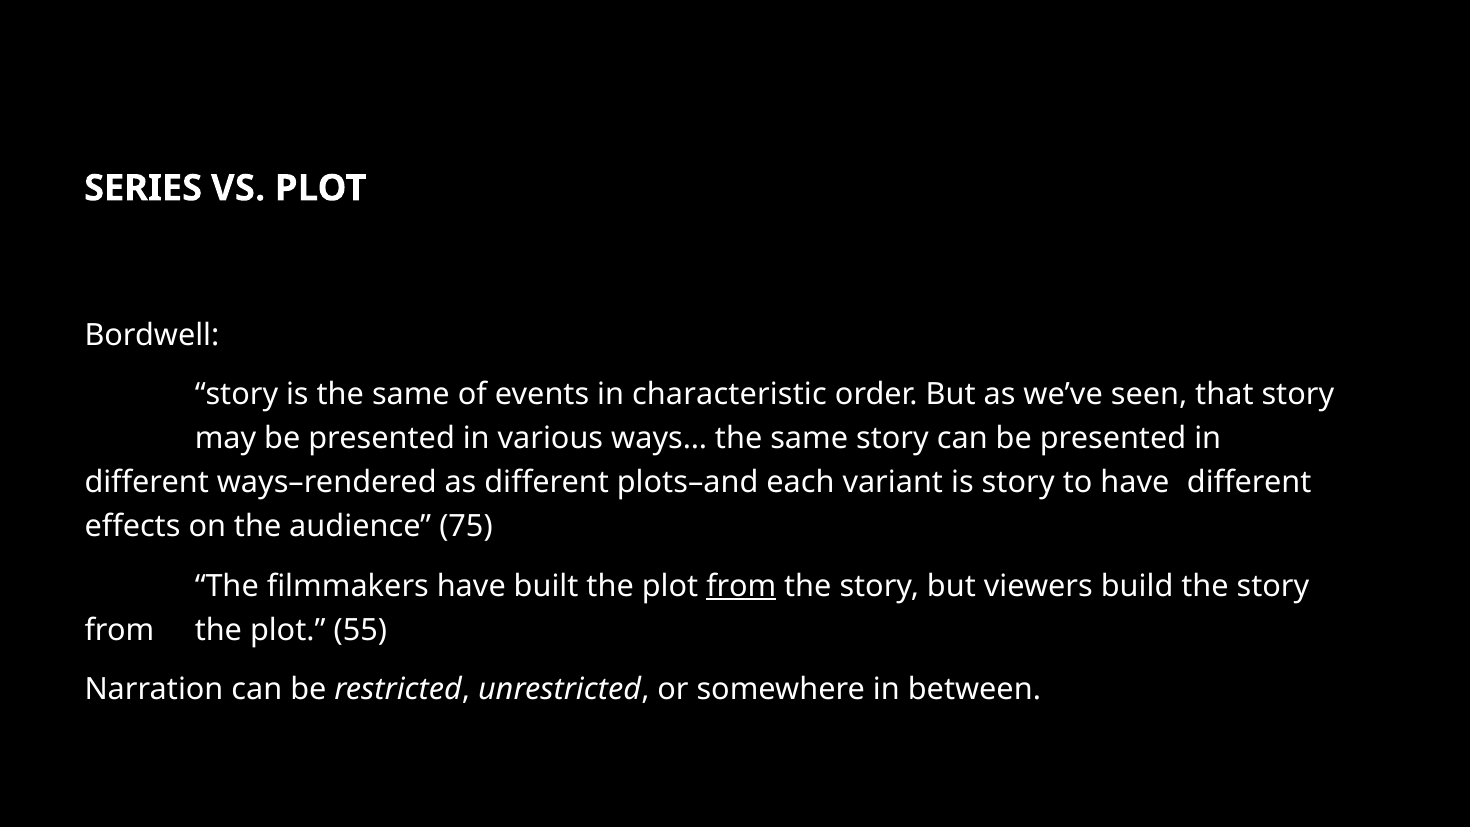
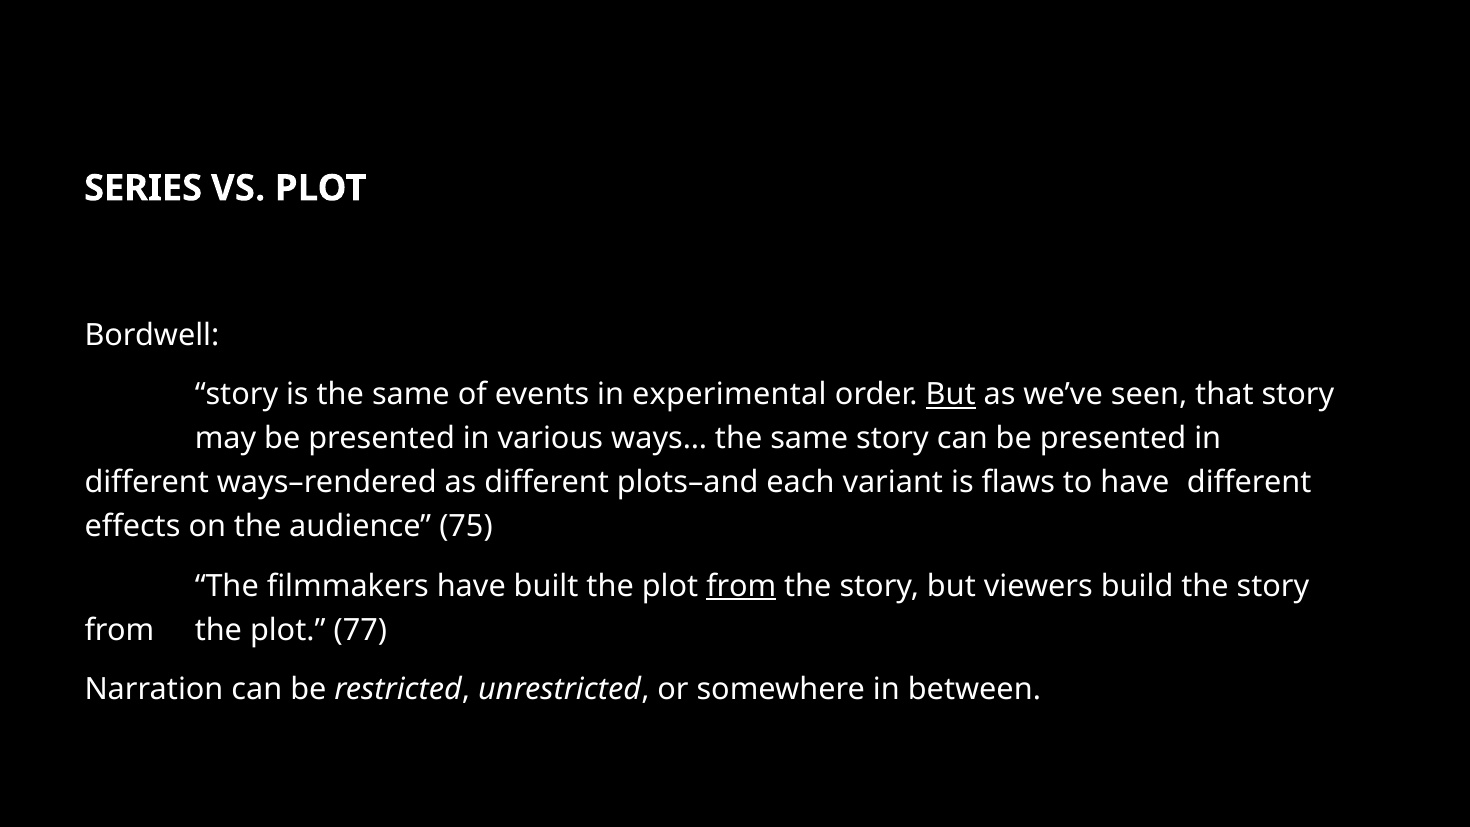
characteristic: characteristic -> experimental (729, 394)
But underline: none -> present (951, 394)
is story: story -> flaws (1018, 483)
55: 55 -> 77 (360, 630)
